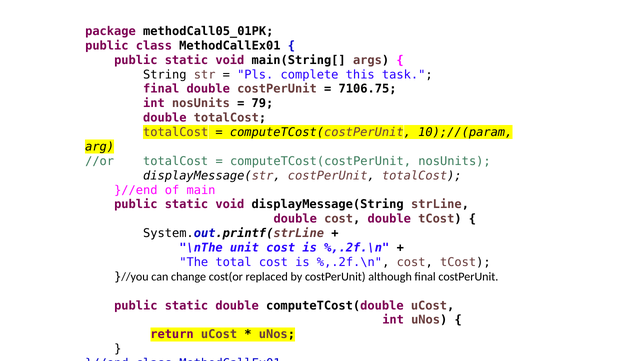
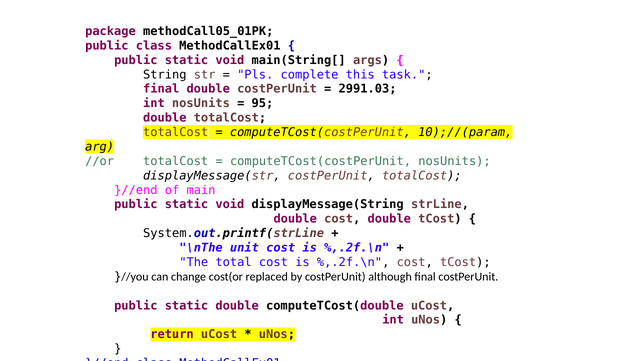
7106.75: 7106.75 -> 2991.03 (368, 89)
79: 79 -> 95 (262, 103)
